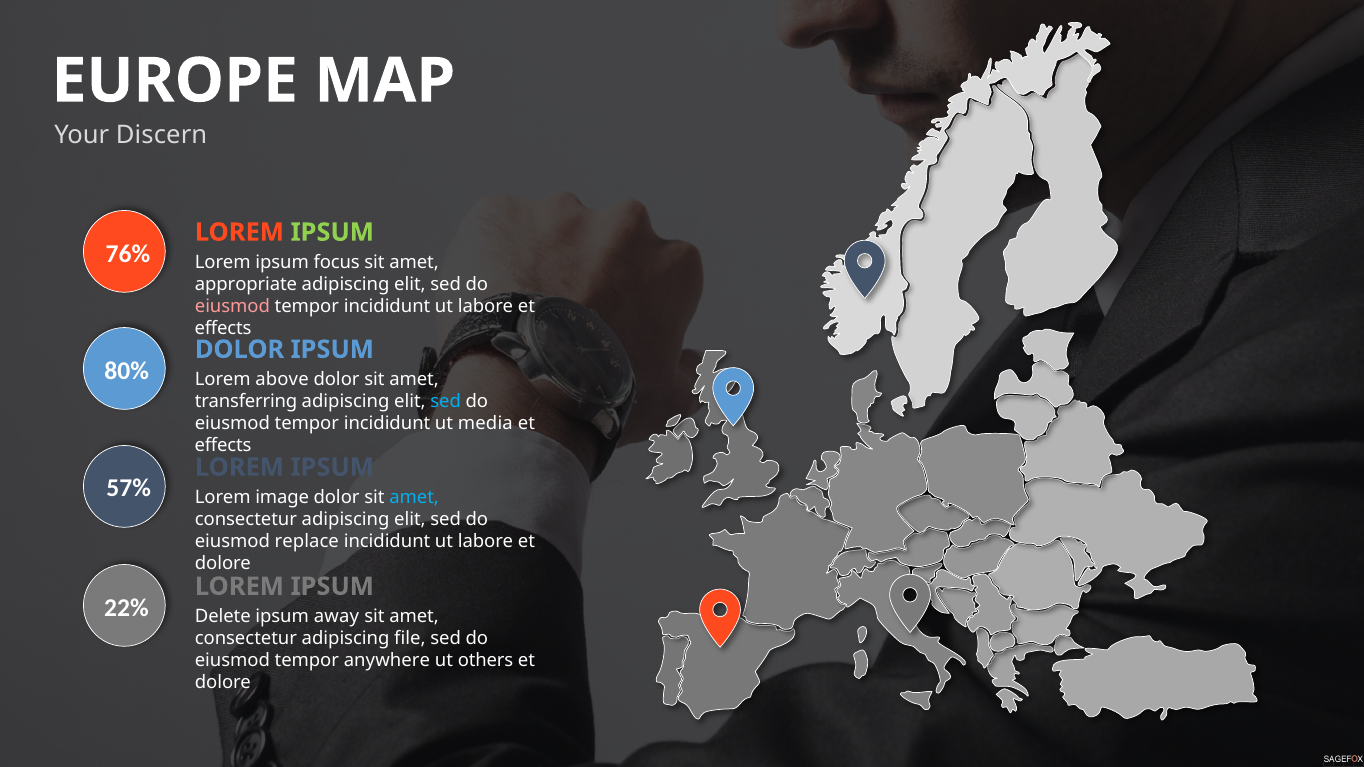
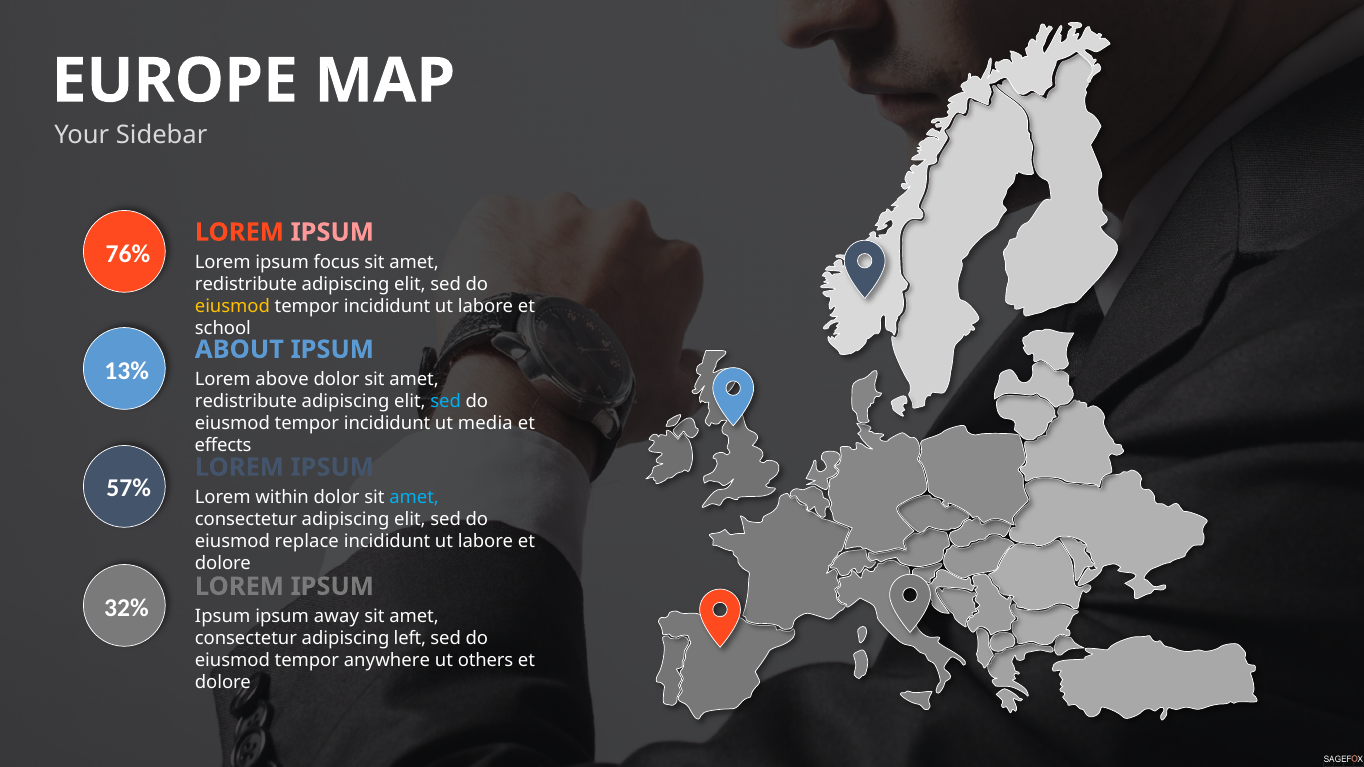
Discern: Discern -> Sidebar (162, 135)
IPSUM colour: light green -> pink (332, 232)
appropriate: appropriate -> redistribute (246, 284)
eiusmod colour: pink -> yellow (232, 306)
effects: effects -> school (223, 329)
DOLOR: DOLOR -> ABOUT (239, 350)
80%: 80% -> 13% (127, 371)
transferring: transferring -> redistribute (246, 401)
image: image -> within (282, 497)
22%: 22% -> 32% (126, 608)
Delete: Delete -> Ipsum (223, 616)
file: file -> left (410, 638)
